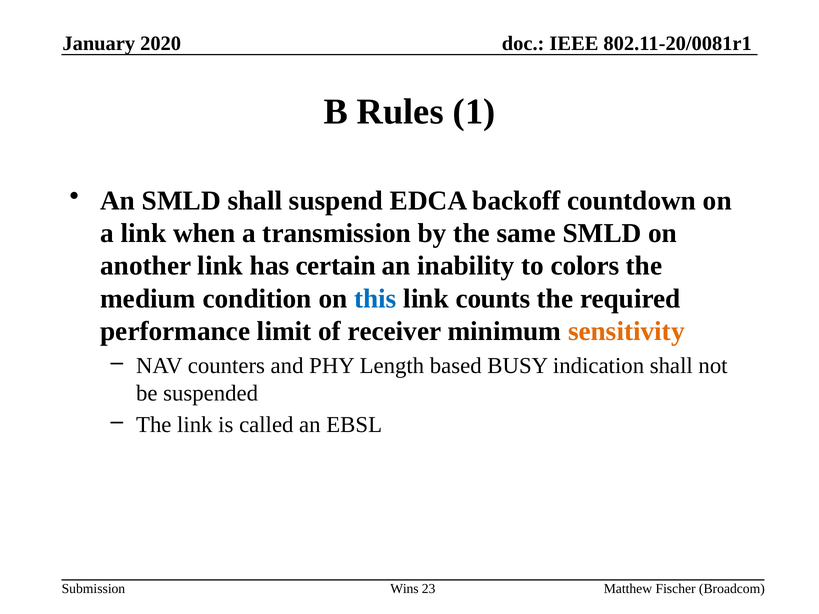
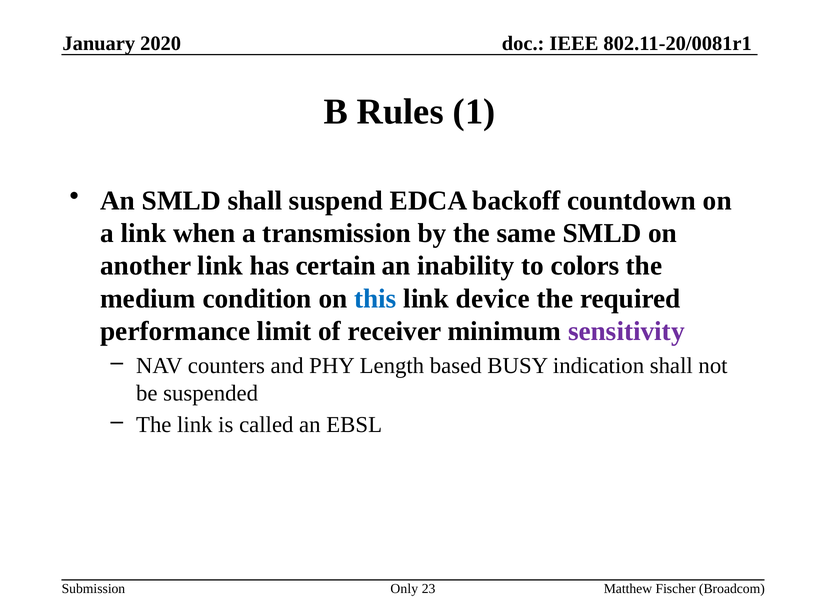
counts: counts -> device (493, 299)
sensitivity colour: orange -> purple (626, 332)
Wins: Wins -> Only (404, 589)
